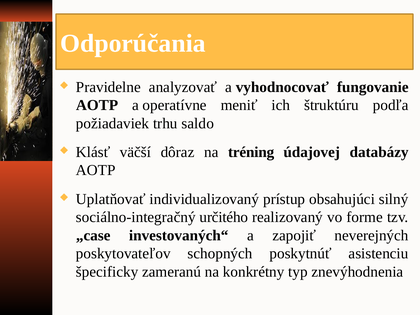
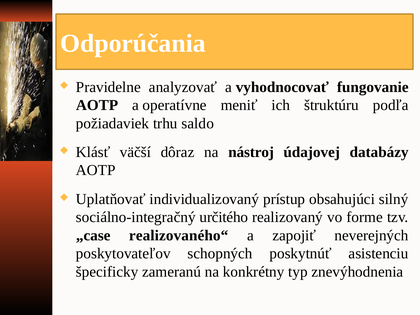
tréning: tréning -> nástroj (251, 152)
investovaných“: investovaných“ -> realizovaného“ (179, 235)
